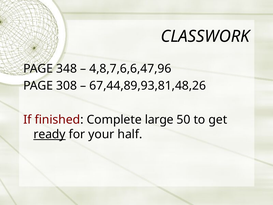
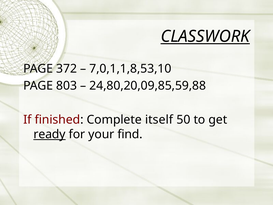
CLASSWORK underline: none -> present (205, 36)
348: 348 -> 372 (67, 69)
4,8,7,6,6,47,96: 4,8,7,6,6,47,96 -> 7,0,1,1,8,53,10 (130, 69)
308: 308 -> 803 (67, 86)
67,44,89,93,81,48,26: 67,44,89,93,81,48,26 -> 24,80,20,09,85,59,88 (148, 86)
large: large -> itself (159, 120)
half: half -> find (130, 134)
